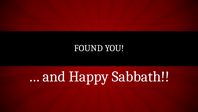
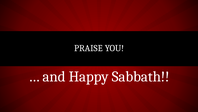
FOUND: FOUND -> PRAISE (88, 48)
